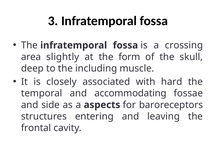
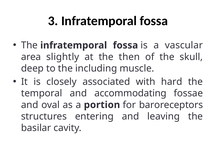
crossing: crossing -> vascular (184, 45)
form: form -> then (129, 57)
side: side -> oval (51, 105)
aspects: aspects -> portion (102, 105)
frontal: frontal -> basilar (36, 128)
